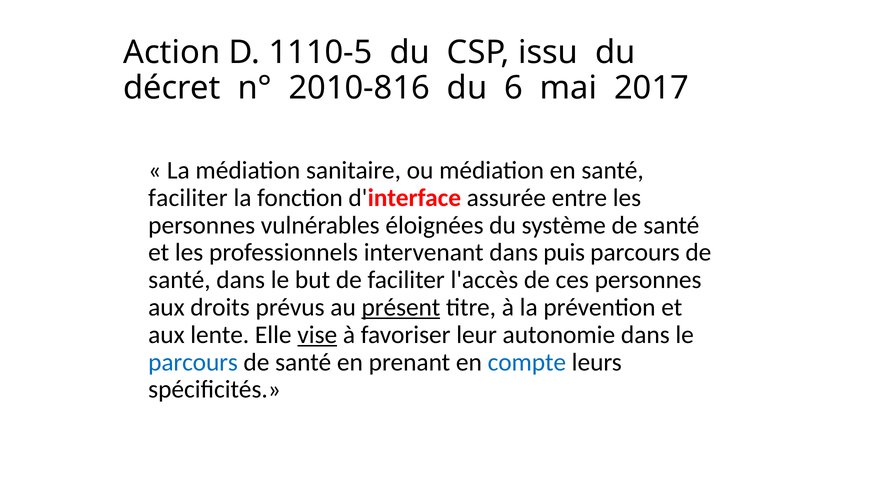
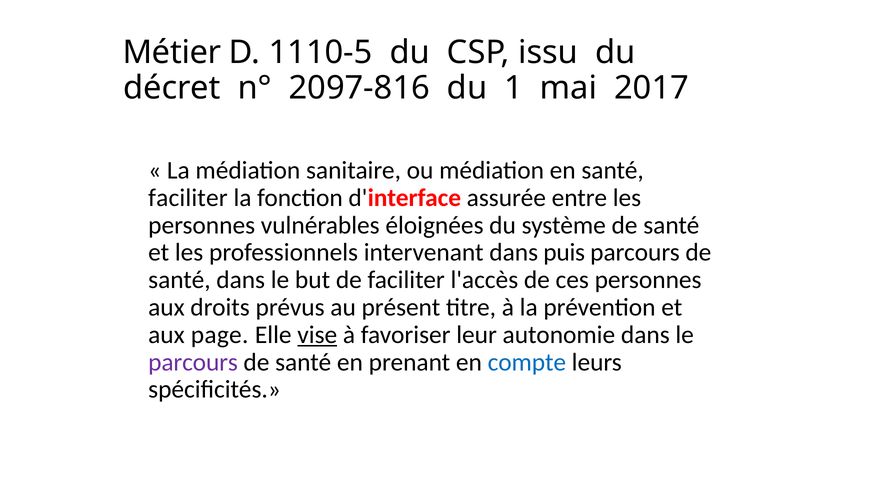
Action: Action -> Métier (172, 53)
2010-816: 2010-816 -> 2097-816 (359, 88)
6: 6 -> 1 (514, 88)
présent underline: present -> none (401, 308)
lente: lente -> page (220, 335)
parcours colour: blue -> purple (193, 363)
